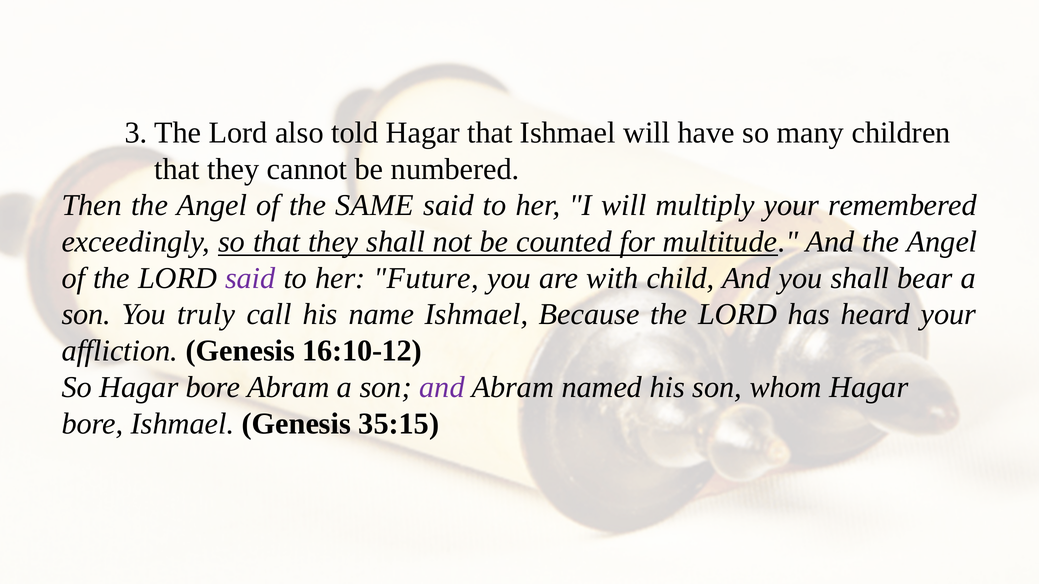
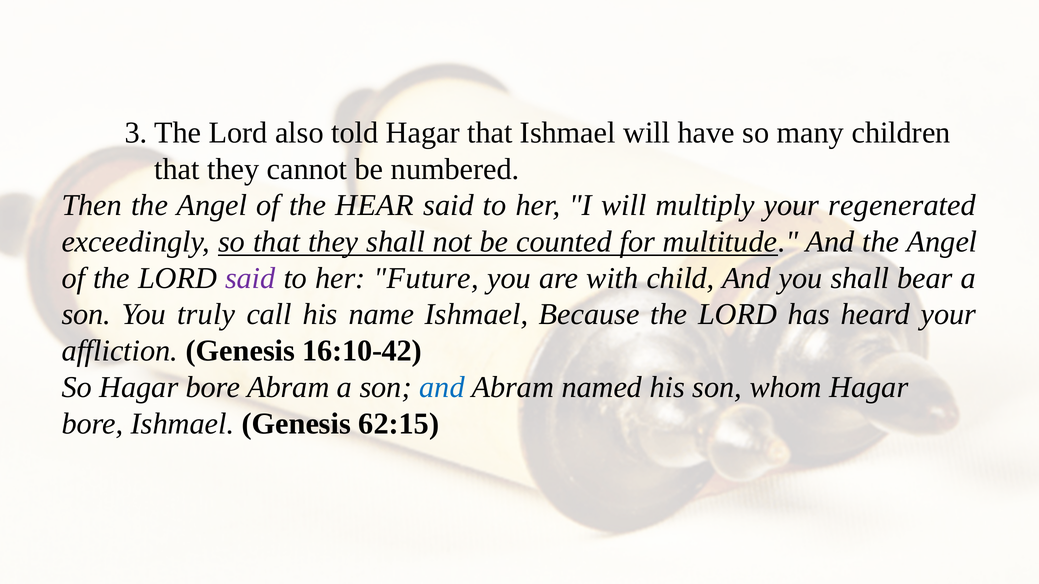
SAME: SAME -> HEAR (375, 206)
remembered: remembered -> regenerated (902, 206)
16:10-12: 16:10-12 -> 16:10-42 (362, 351)
and colour: purple -> blue (442, 387)
35:15: 35:15 -> 62:15 (399, 424)
